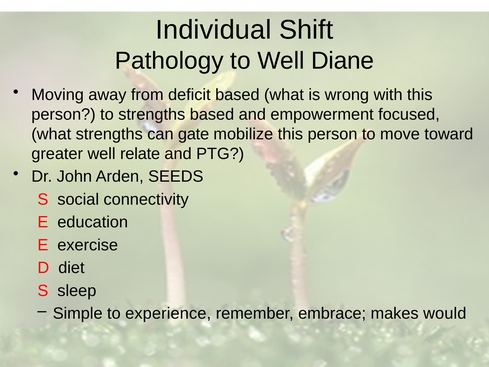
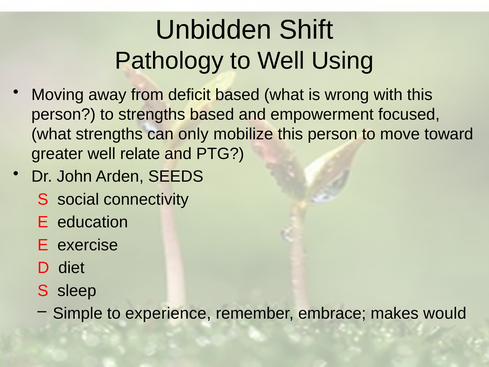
Individual: Individual -> Unbidden (214, 30)
Diane: Diane -> Using (343, 61)
gate: gate -> only (193, 134)
